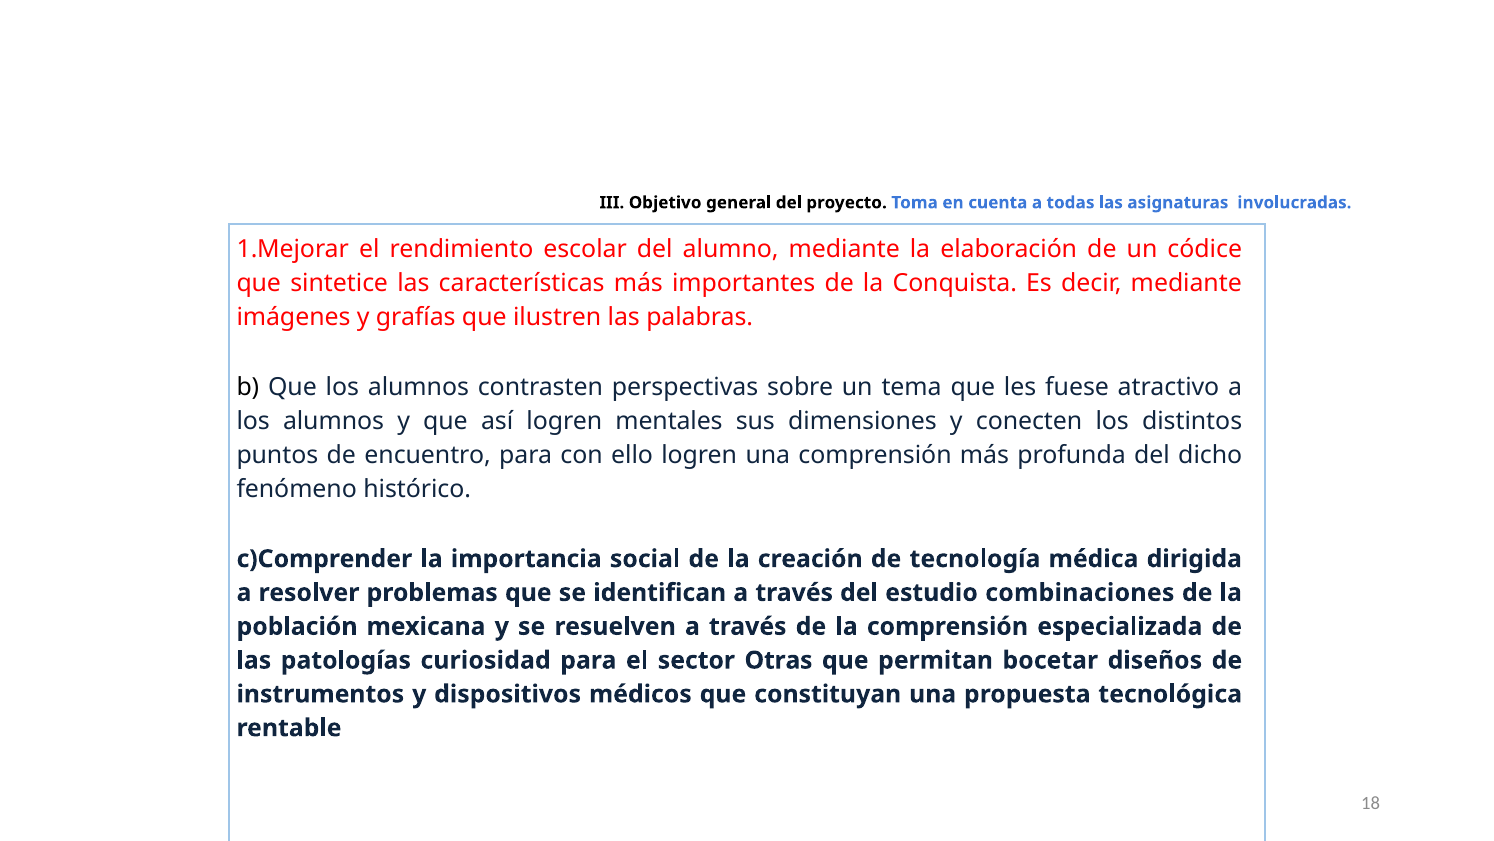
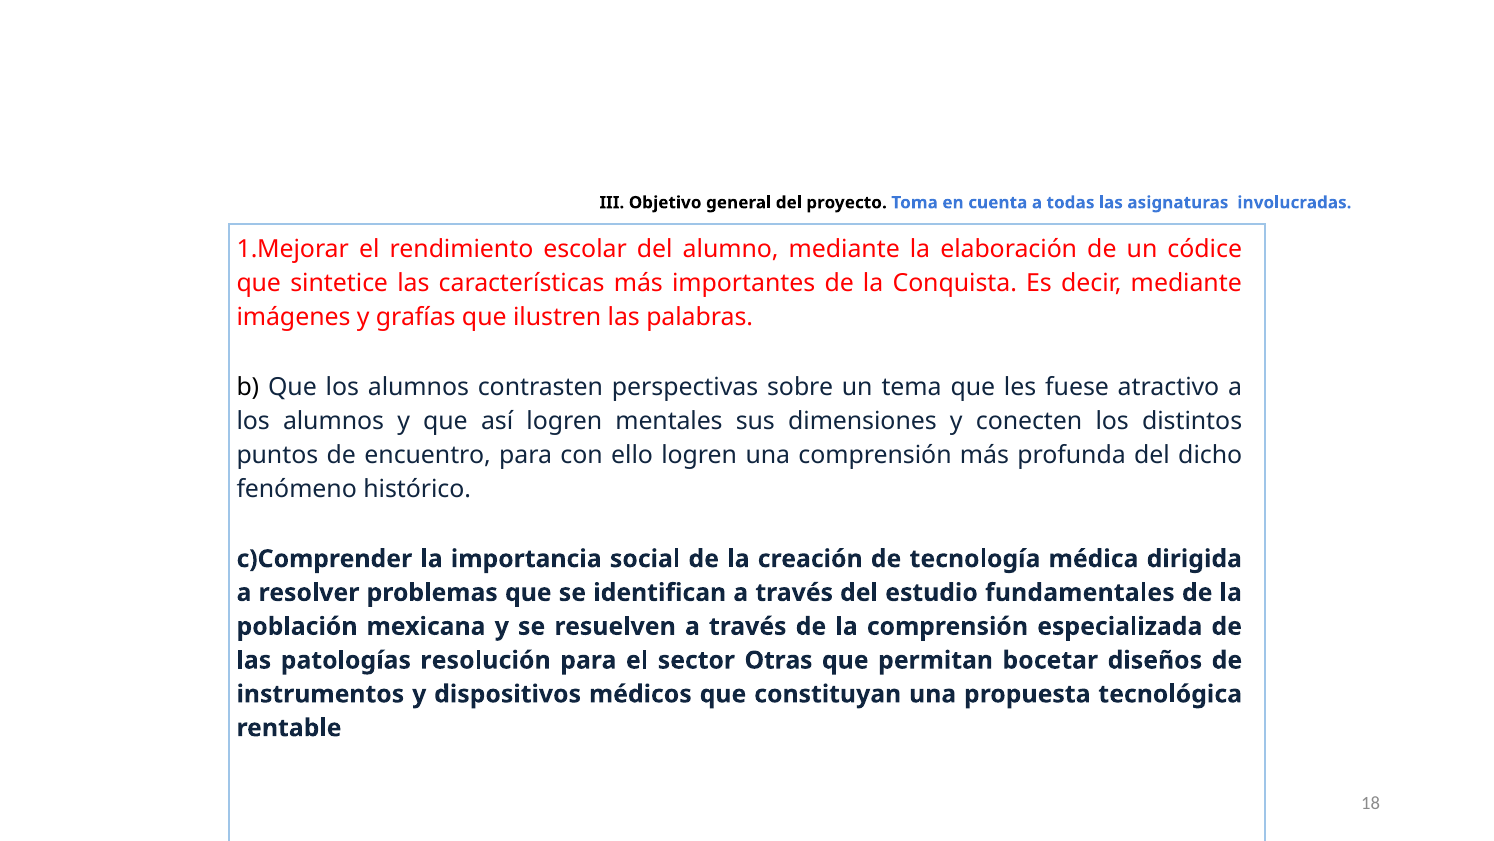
combinaciones: combinaciones -> fundamentales (1080, 592)
curiosidad: curiosidad -> resolución (486, 660)
